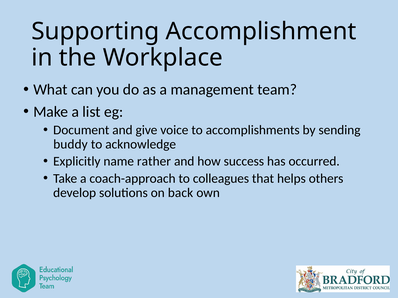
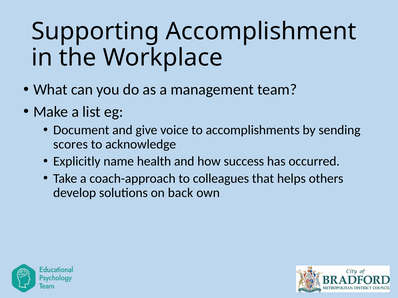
buddy: buddy -> scores (70, 145)
rather: rather -> health (154, 162)
